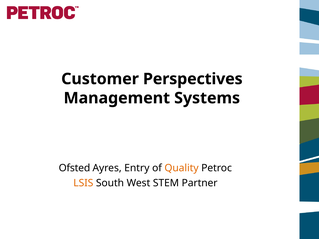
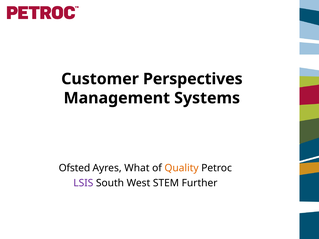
Entry: Entry -> What (137, 168)
LSIS colour: orange -> purple (83, 183)
Partner: Partner -> Further (200, 183)
